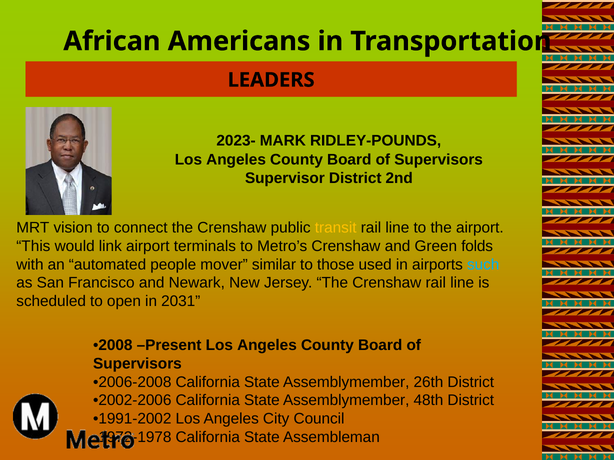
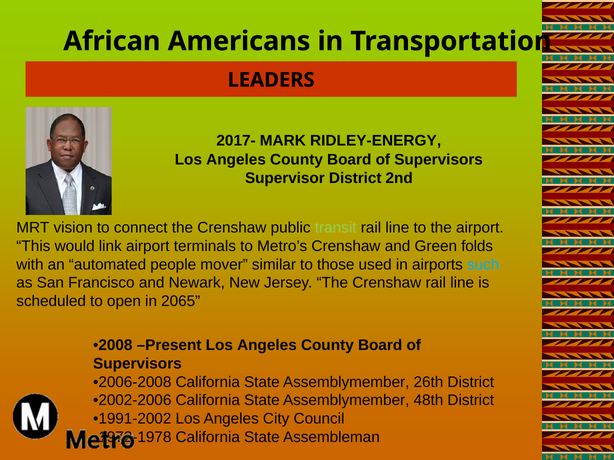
2023-: 2023- -> 2017- (236, 141)
RIDLEY-POUNDS: RIDLEY-POUNDS -> RIDLEY-ENERGY (376, 141)
transit colour: yellow -> light green (336, 228)
2031: 2031 -> 2065 (181, 302)
